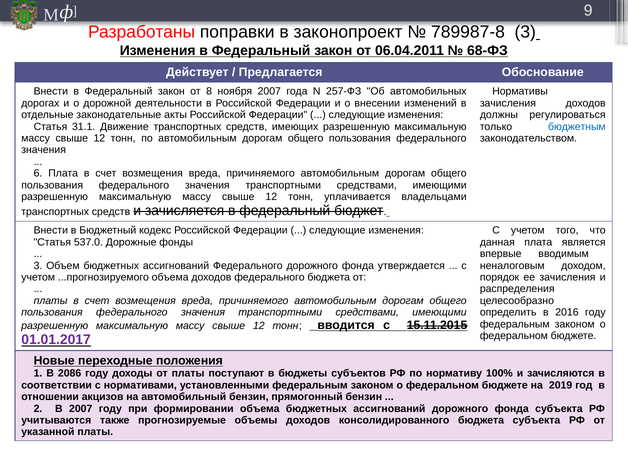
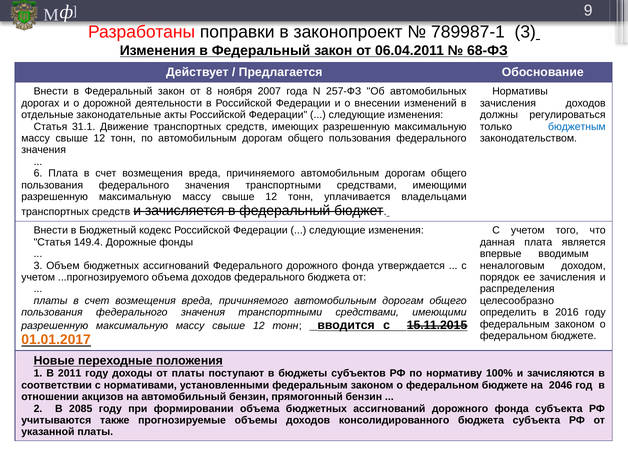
789987-8: 789987-8 -> 789987-1 (468, 32)
537.0: 537.0 -> 149.4 (88, 242)
01.01.2017 colour: purple -> orange (56, 340)
2086: 2086 -> 2011 (70, 373)
2019: 2019 -> 2046 (561, 385)
В 2007: 2007 -> 2085 (81, 409)
